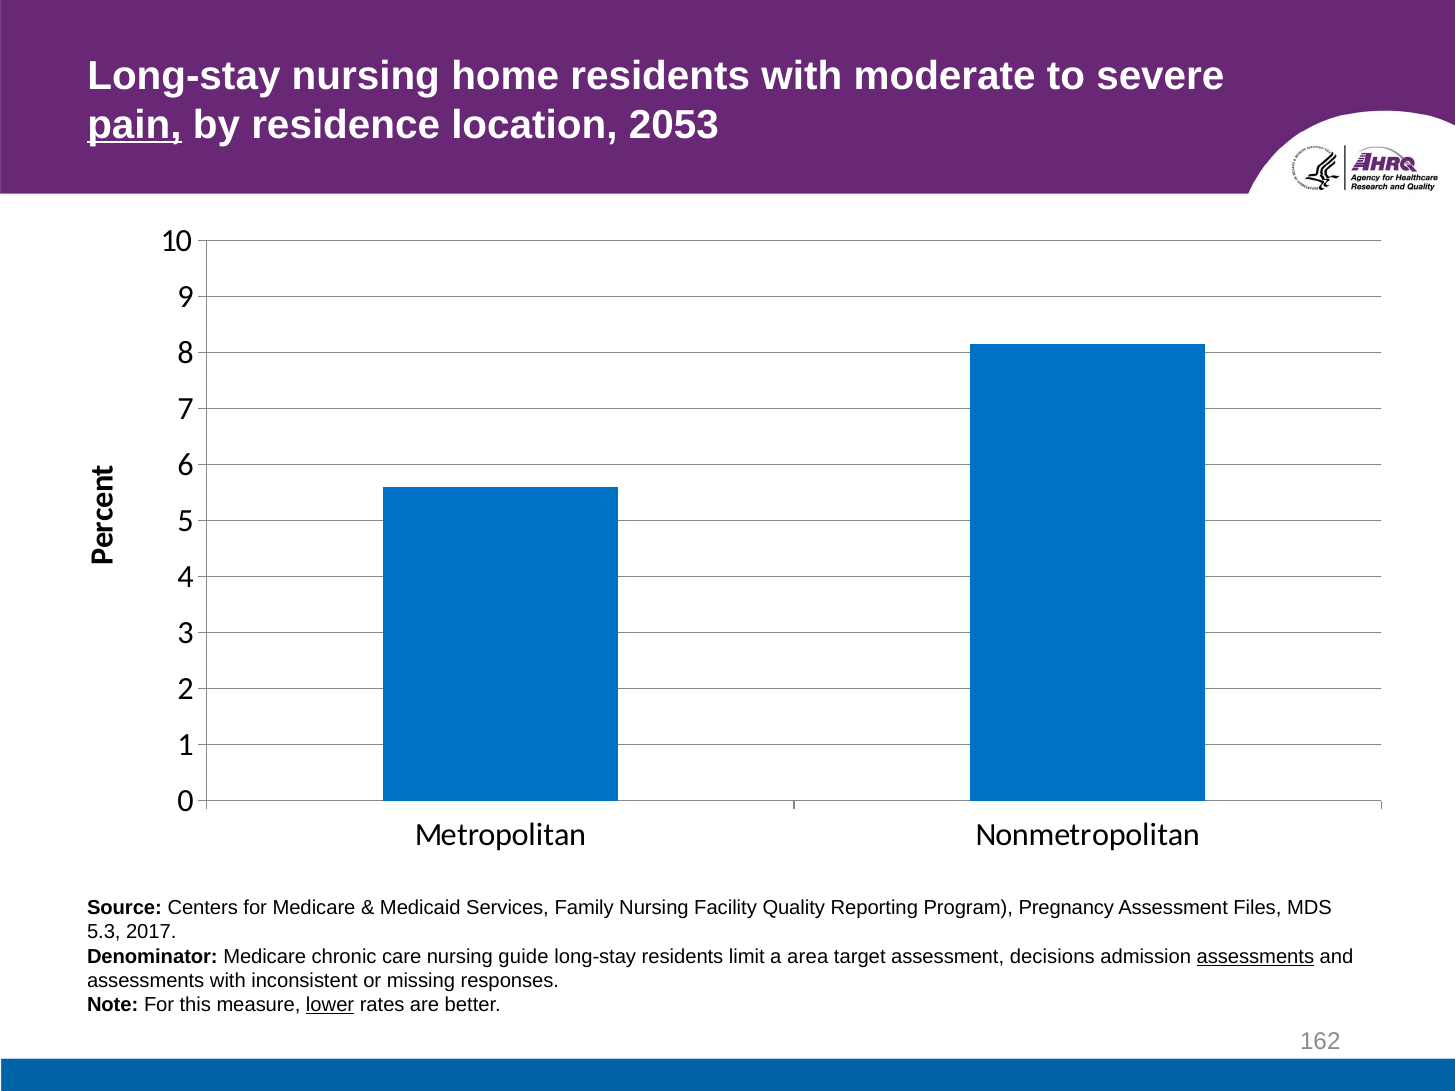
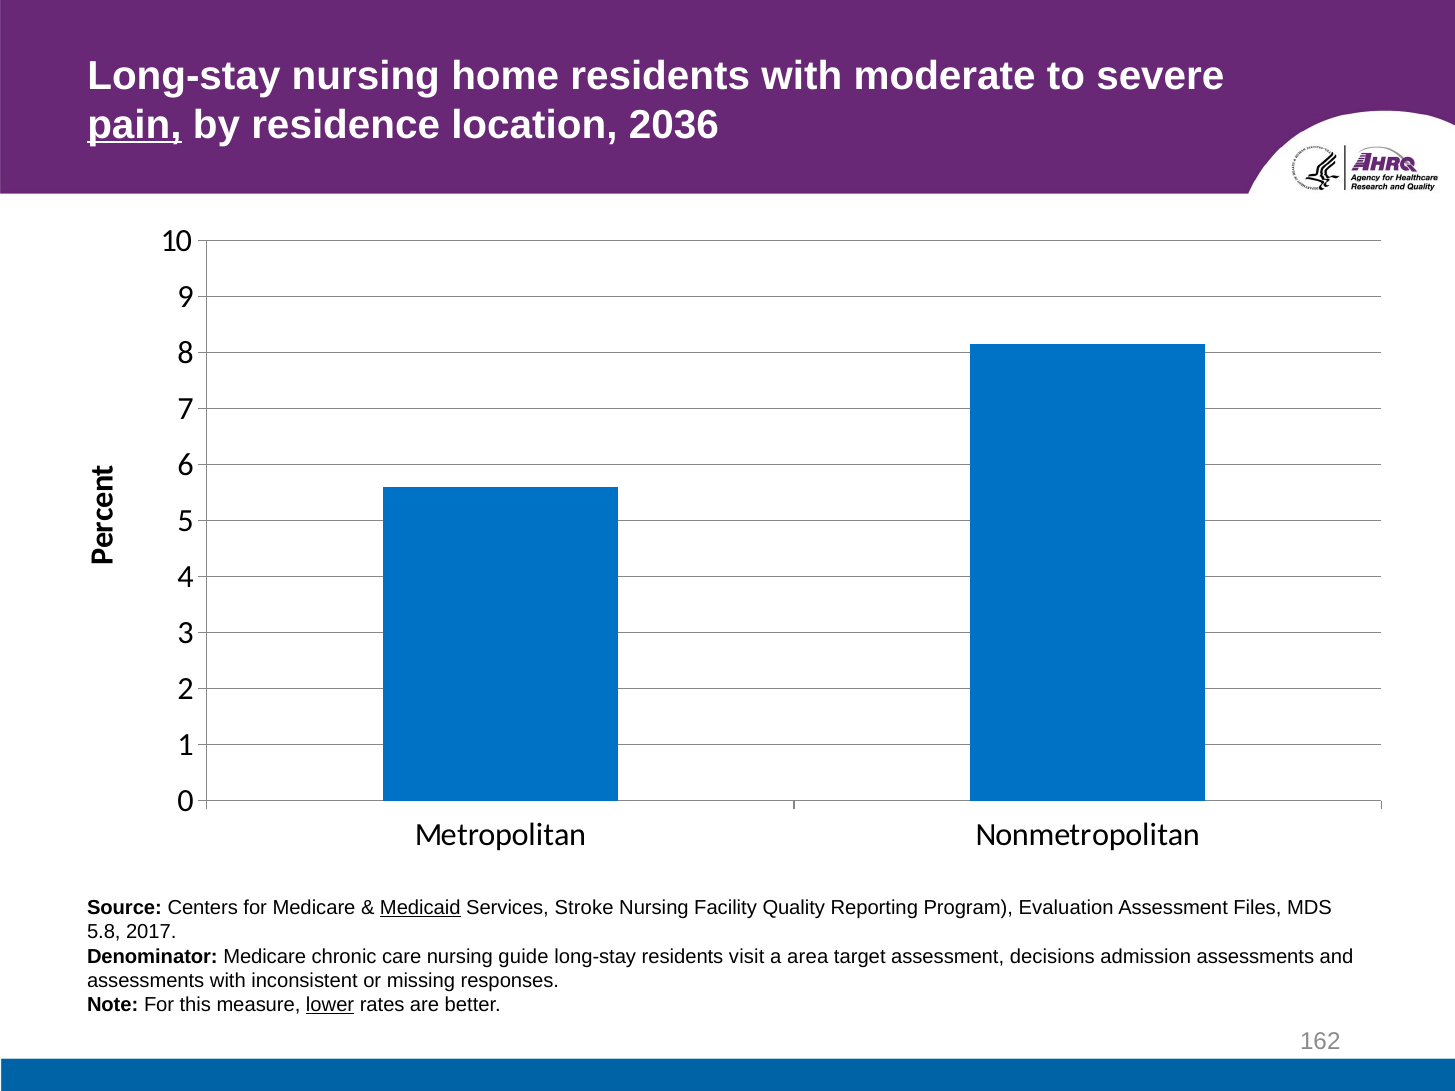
2053: 2053 -> 2036 (674, 125)
Medicaid underline: none -> present (420, 908)
Family: Family -> Stroke (584, 908)
Pregnancy: Pregnancy -> Evaluation (1066, 908)
5.3: 5.3 -> 5.8 (104, 932)
limit: limit -> visit (747, 957)
assessments underline: present -> none (1255, 957)
